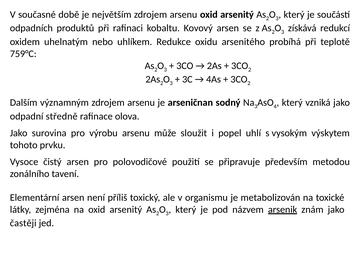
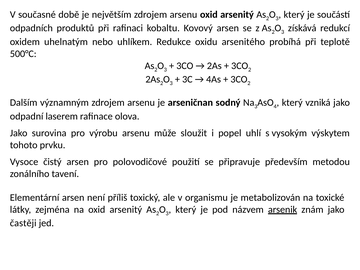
759°C: 759°C -> 500°C (23, 54)
středně: středně -> laserem (62, 116)
